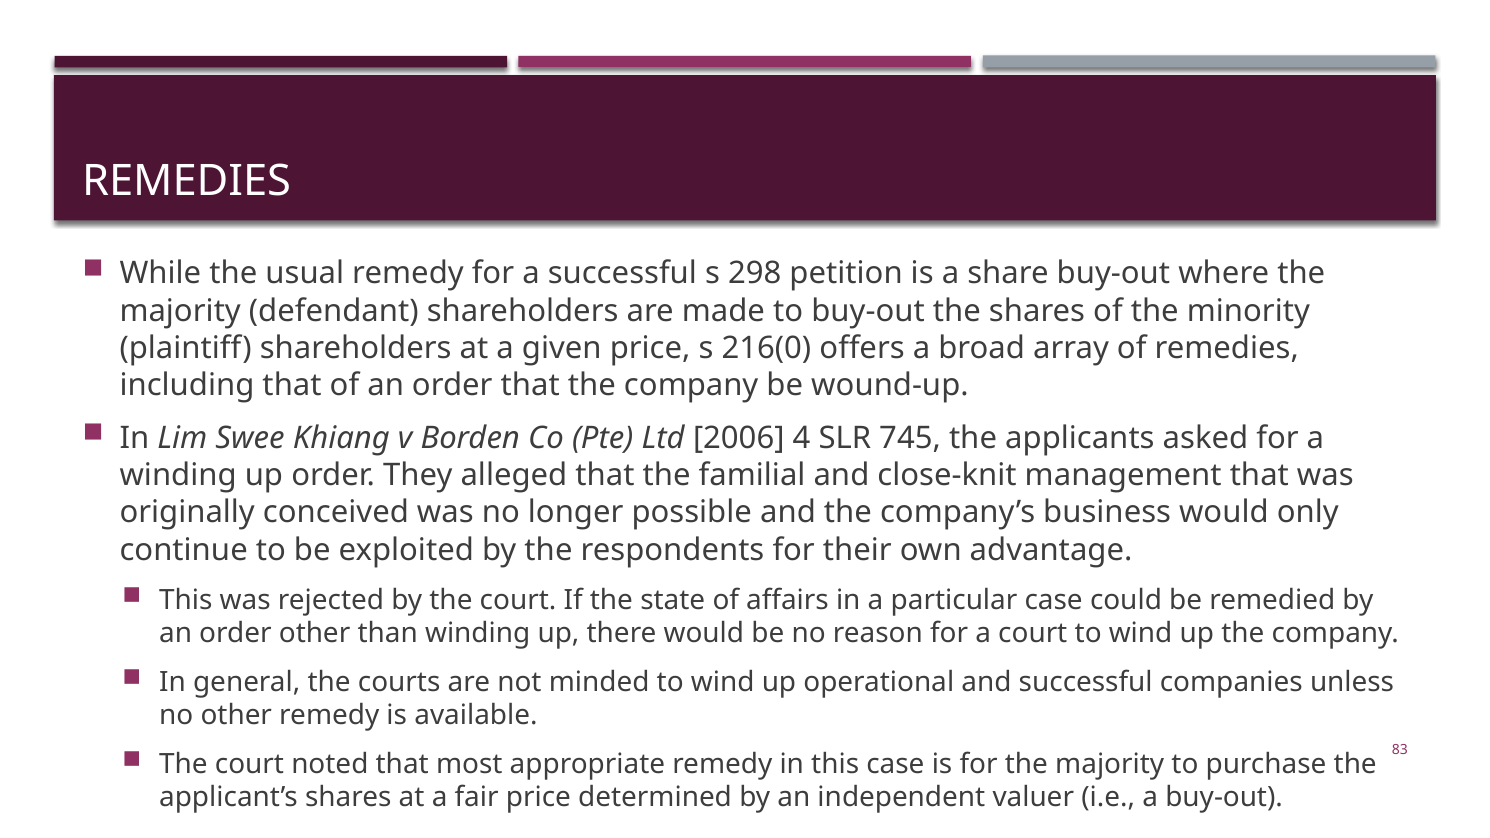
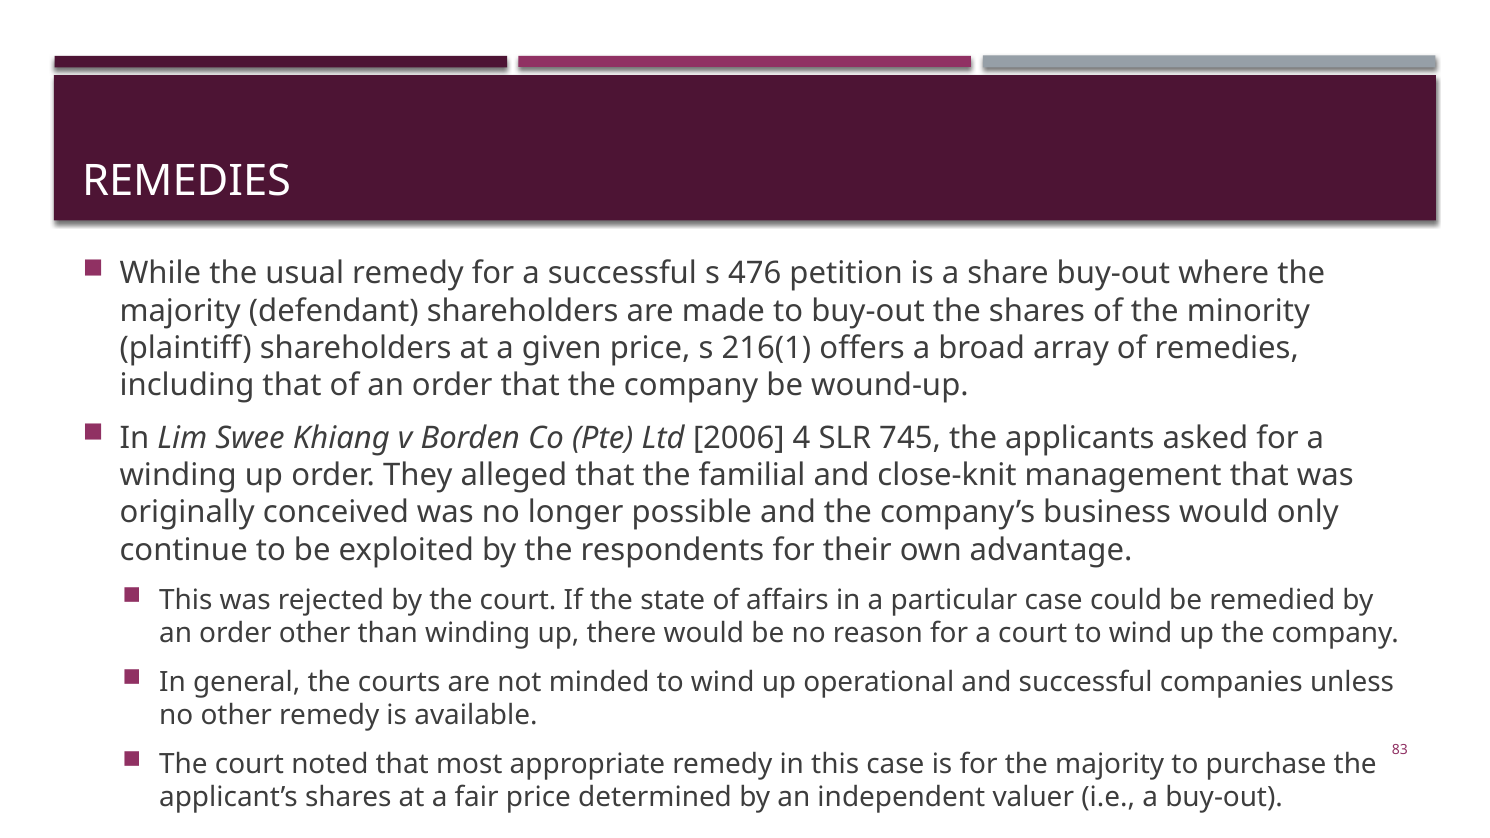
298: 298 -> 476 (755, 274)
216(0: 216(0 -> 216(1 (766, 348)
